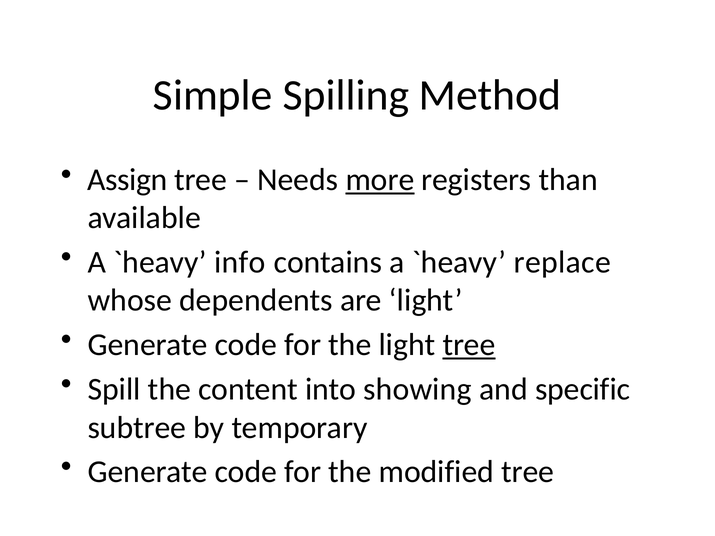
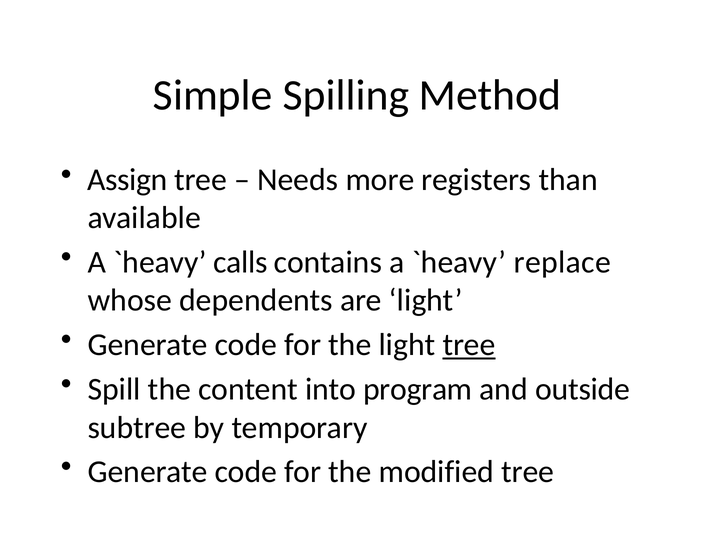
more underline: present -> none (380, 180)
info: info -> calls (240, 262)
showing: showing -> program (418, 390)
specific: specific -> outside (583, 390)
